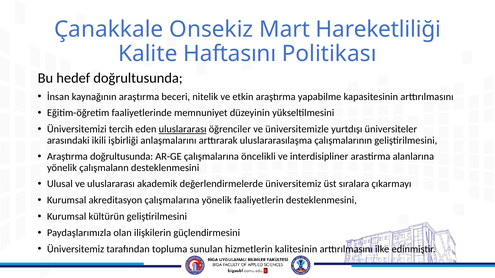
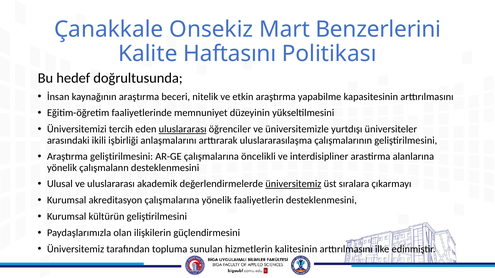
Hareketliliği: Hareketliliği -> Benzerlerini (378, 29)
Araştırma doğrultusunda: doğrultusunda -> geliştirilmesini (122, 157)
üniversitemiz underline: none -> present (293, 184)
